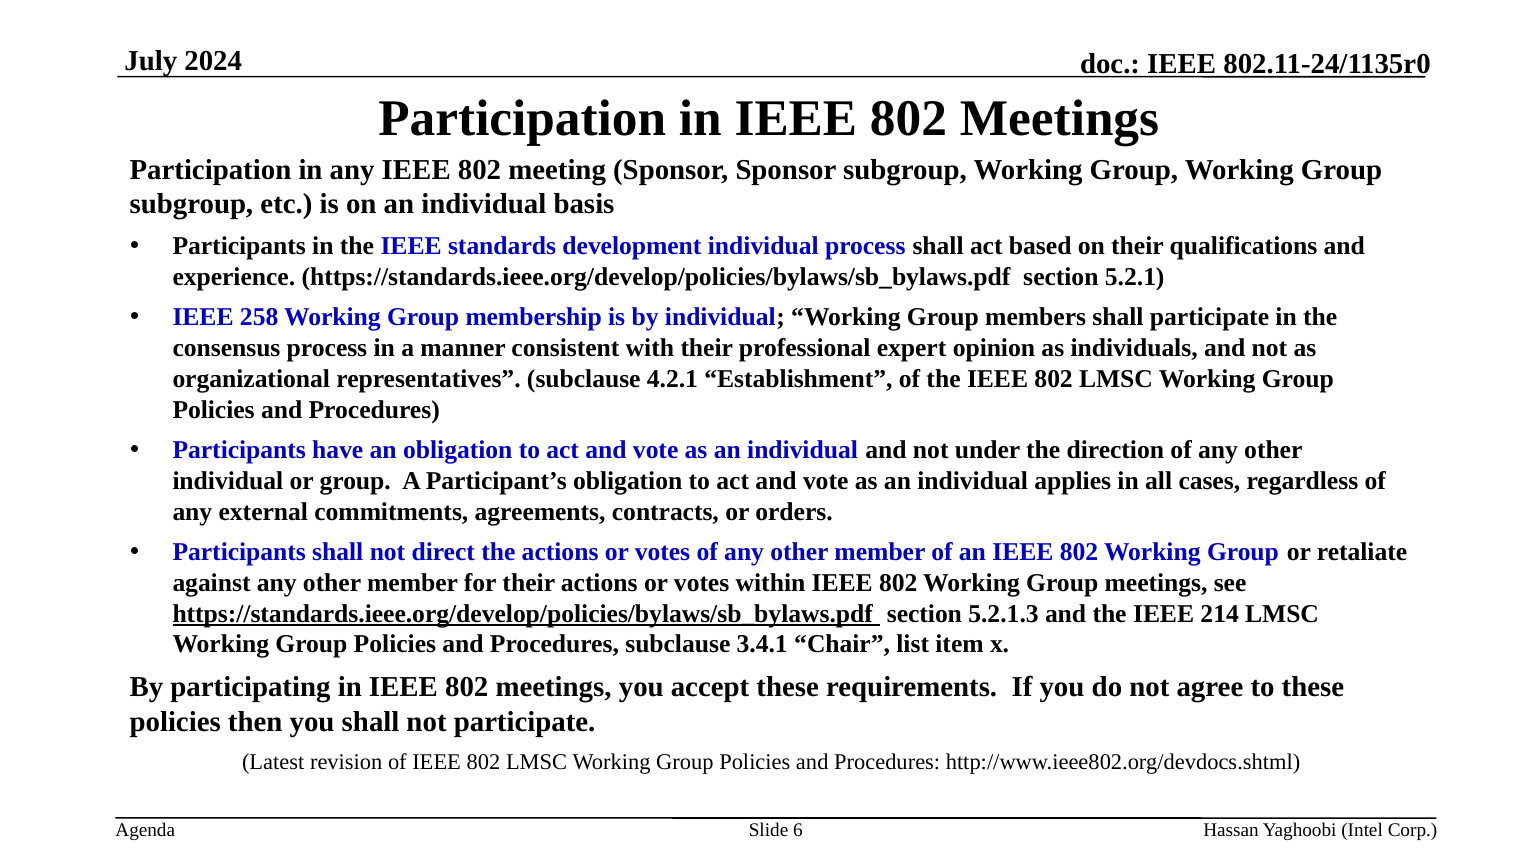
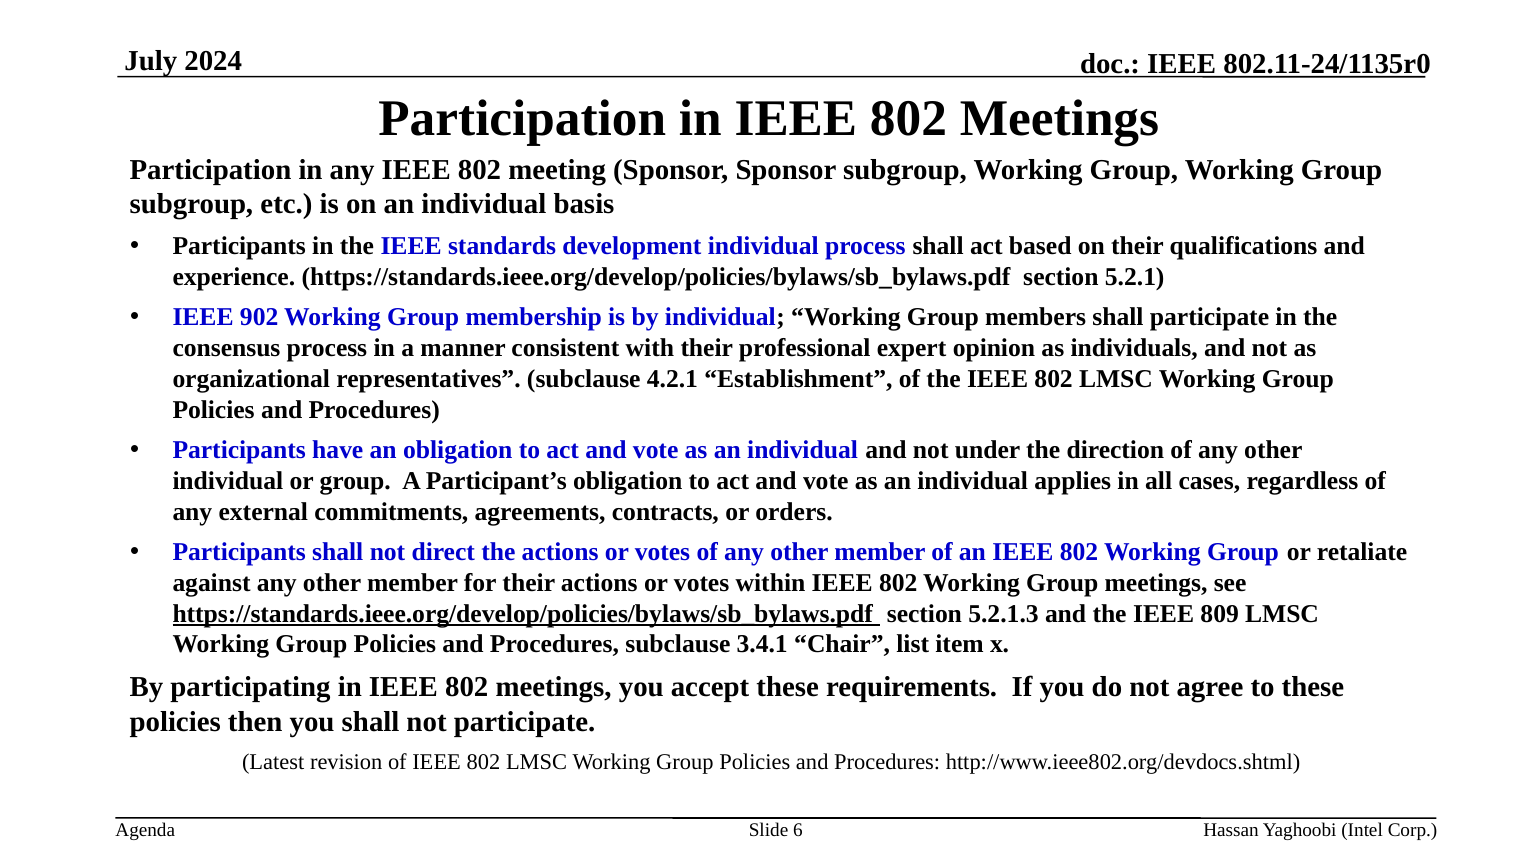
258: 258 -> 902 (259, 317)
214: 214 -> 809 (1220, 613)
